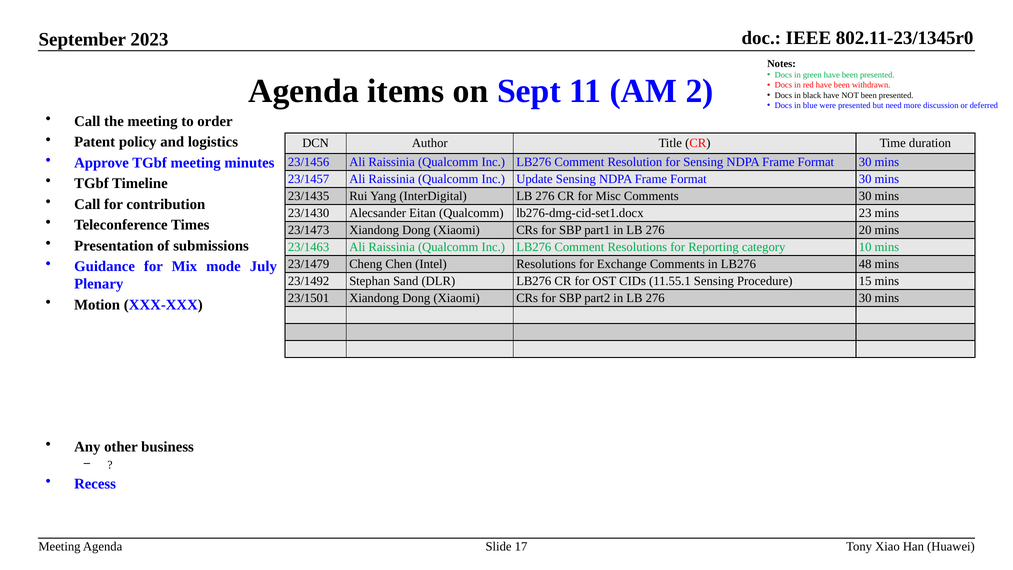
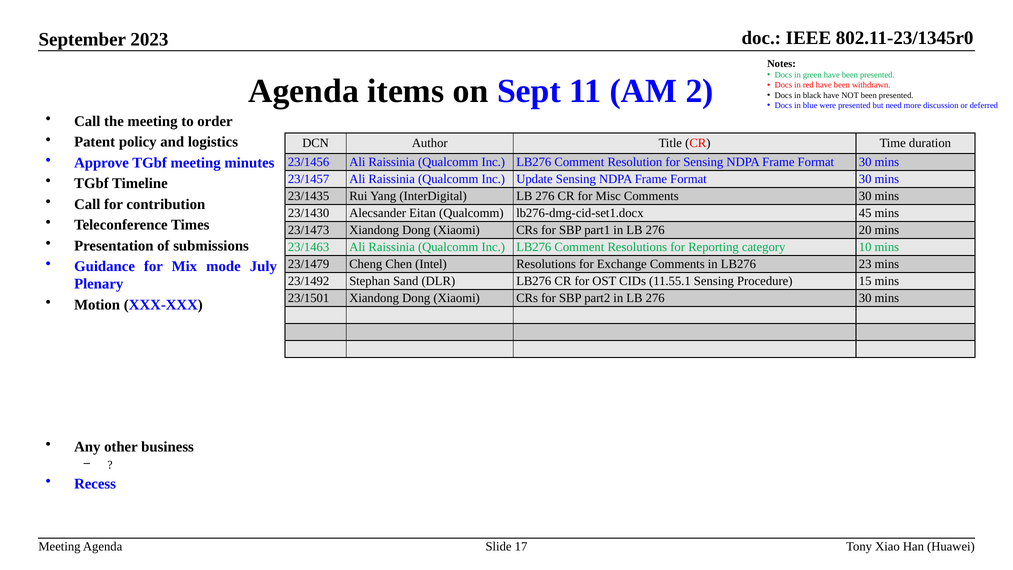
23: 23 -> 45 (865, 213)
48: 48 -> 23 (865, 264)
